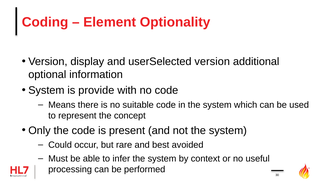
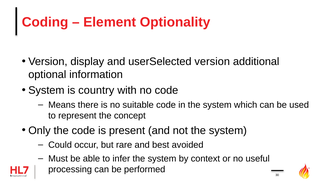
provide: provide -> country (96, 90)
